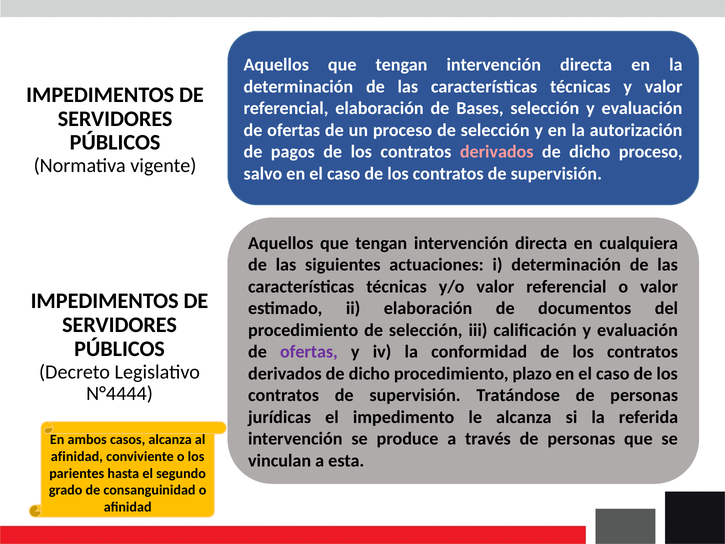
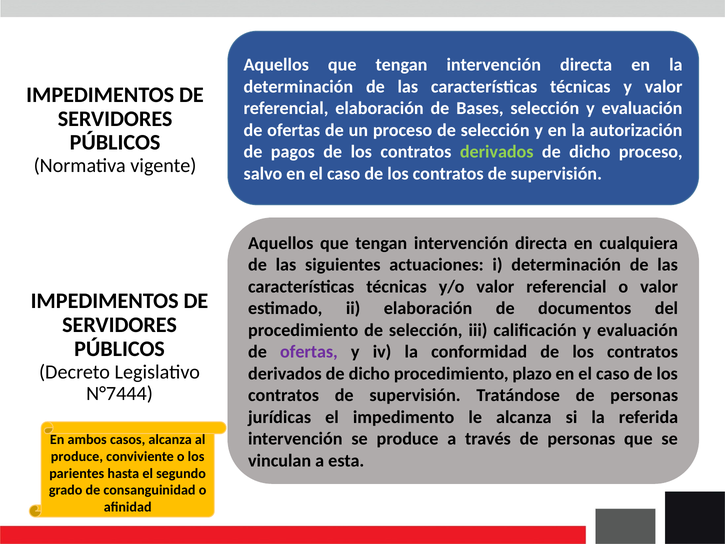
derivados colour: pink -> light green (497, 152)
N°4444: N°4444 -> N°7444 (120, 393)
afinidad: afinidad -> produce (77, 456)
